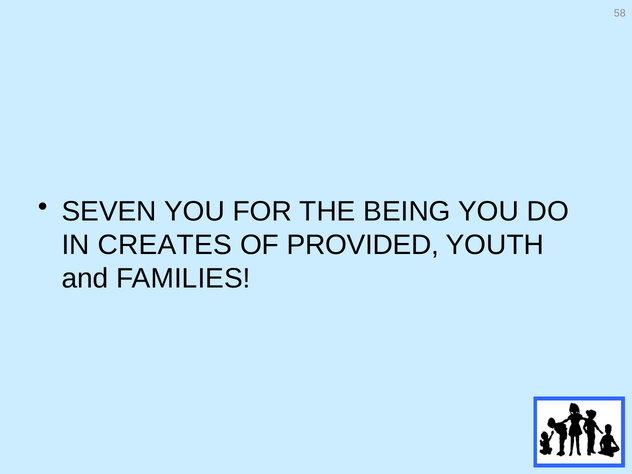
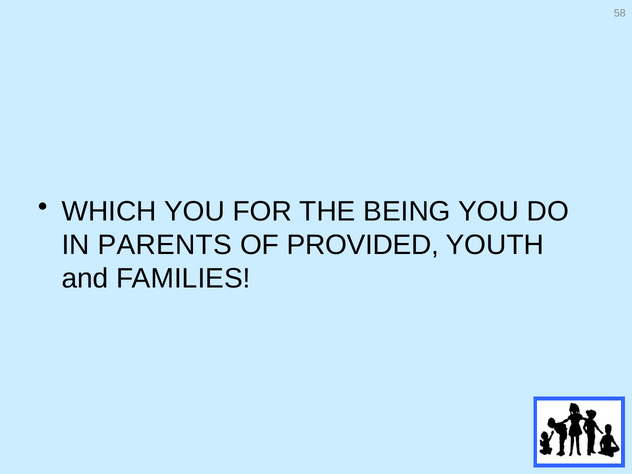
SEVEN: SEVEN -> WHICH (109, 211)
CREATES: CREATES -> PARENTS (165, 245)
